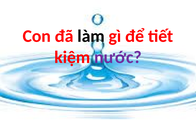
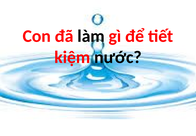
nước colour: purple -> black (118, 57)
